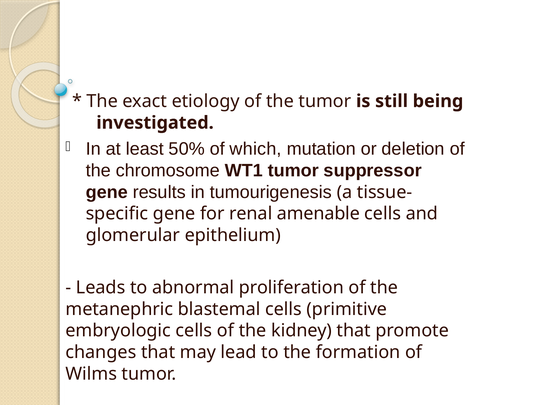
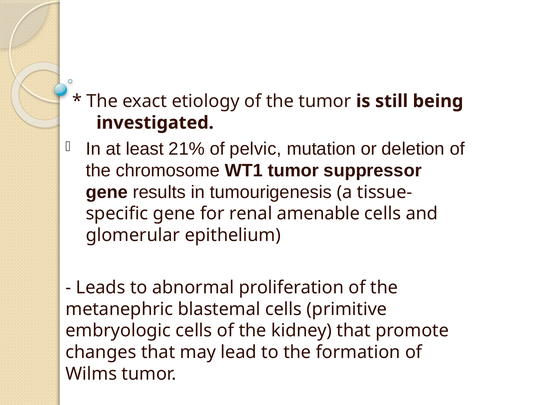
50%: 50% -> 21% (187, 149)
which: which -> pelvic (256, 149)
